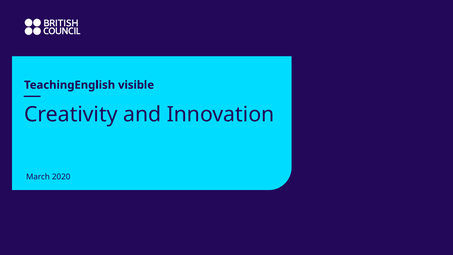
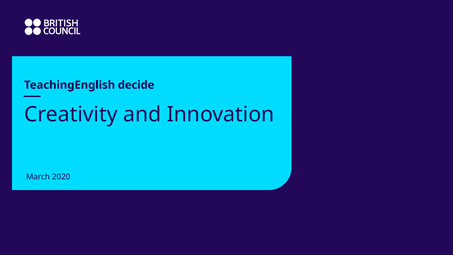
visible: visible -> decide (136, 85)
